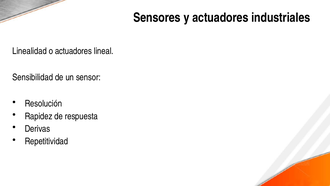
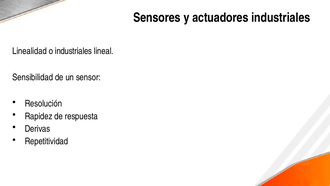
o actuadores: actuadores -> industriales (73, 51)
